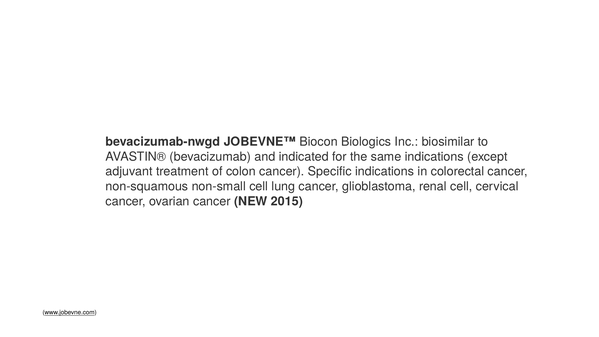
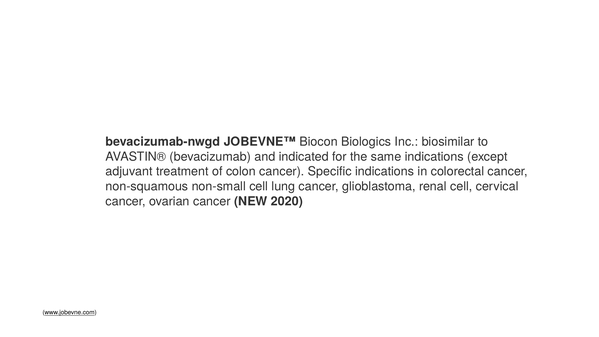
2015: 2015 -> 2020 (287, 201)
